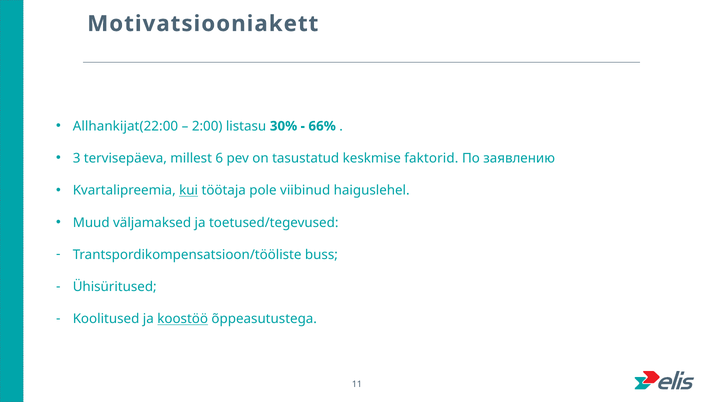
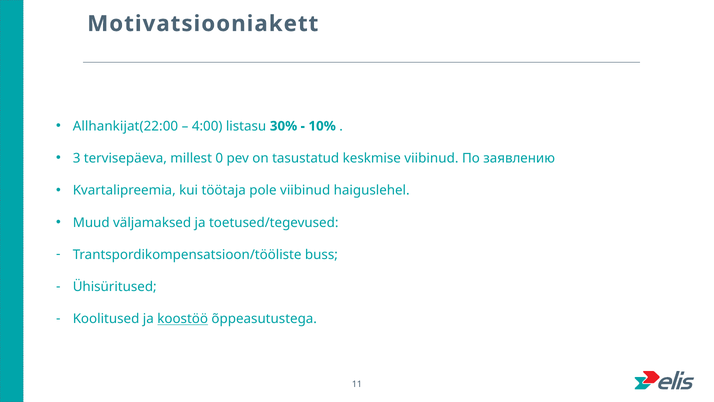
2:00: 2:00 -> 4:00 (207, 126)
66%: 66% -> 10% (322, 126)
6: 6 -> 0 (219, 158)
keskmise faktorid: faktorid -> viibinud (431, 158)
kui underline: present -> none (189, 190)
